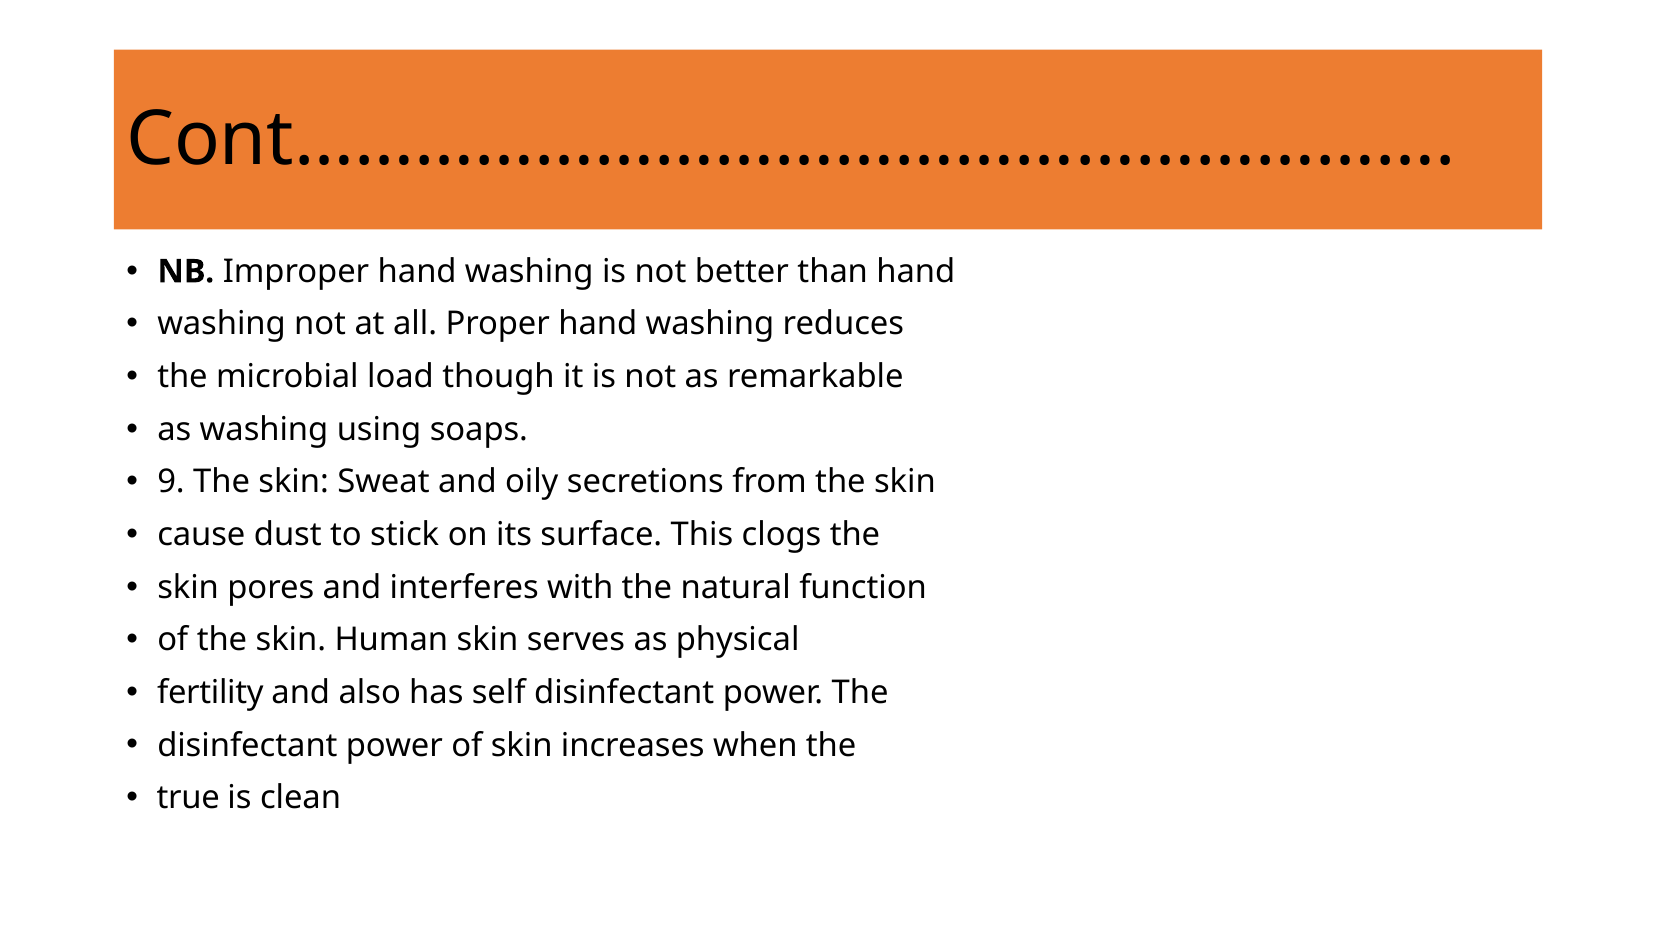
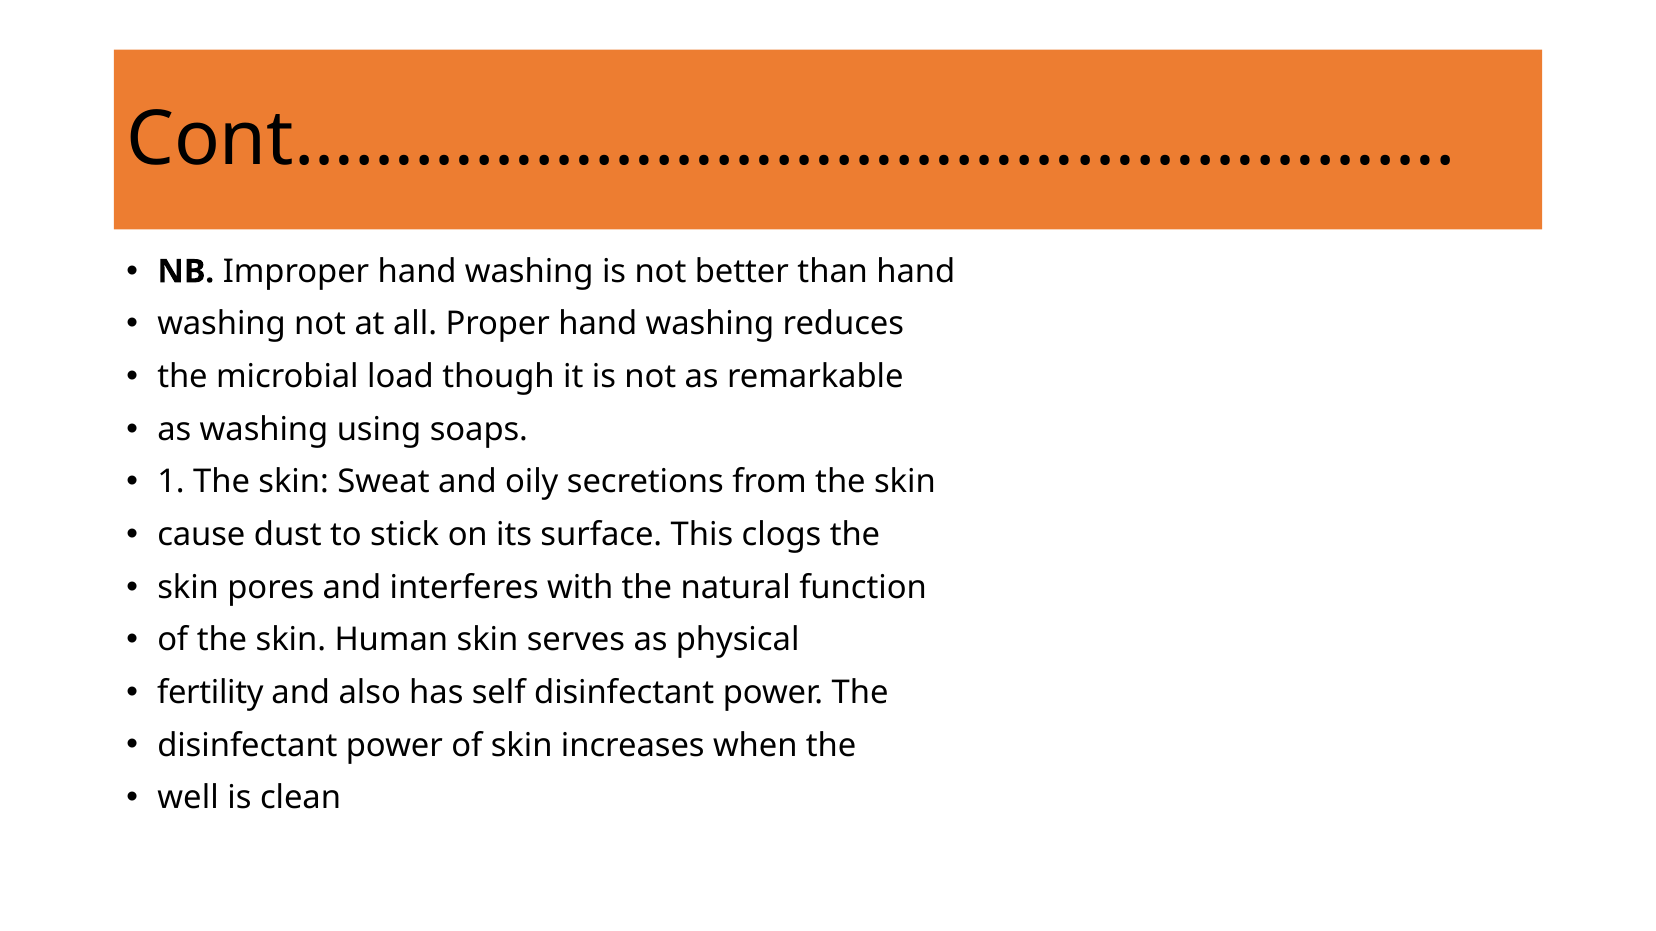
9: 9 -> 1 (171, 482)
true: true -> well (188, 798)
